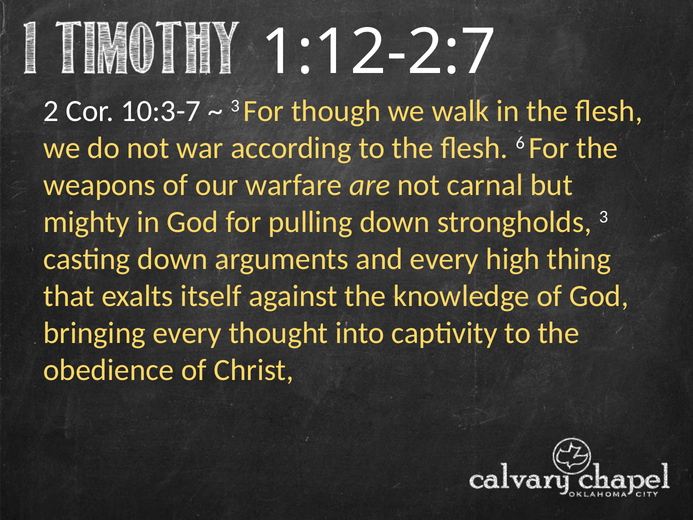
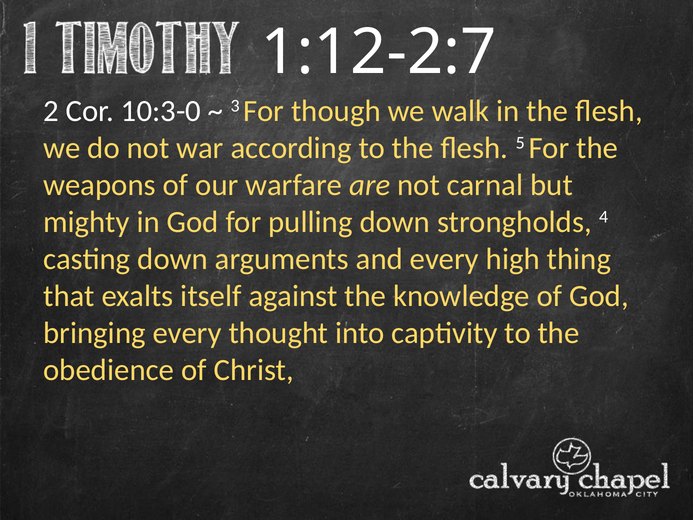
10:3-7: 10:3-7 -> 10:3-0 (161, 111)
6: 6 -> 5 (520, 143)
strongholds 3: 3 -> 4 (604, 217)
